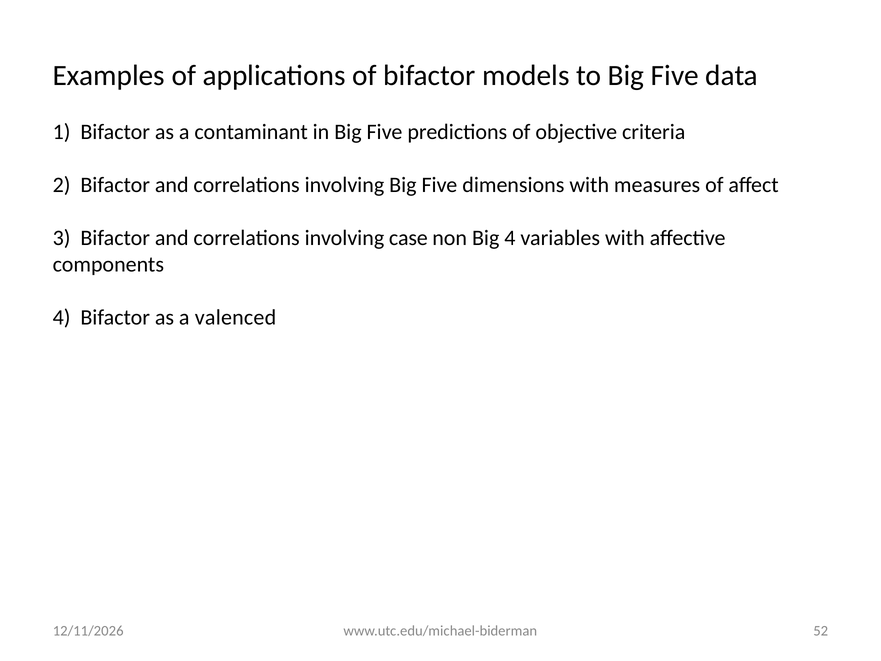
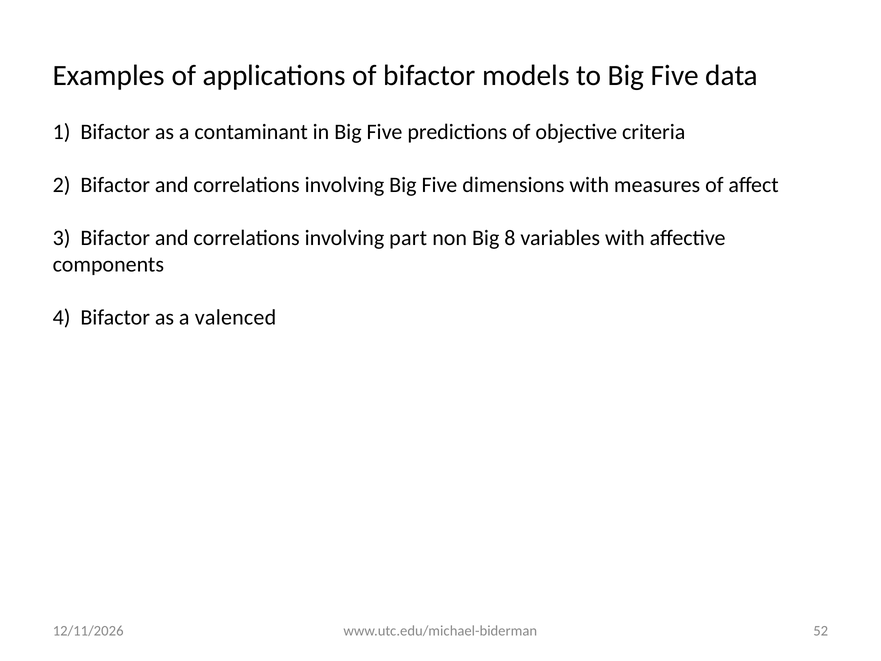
case: case -> part (408, 238)
Big 4: 4 -> 8 (510, 238)
